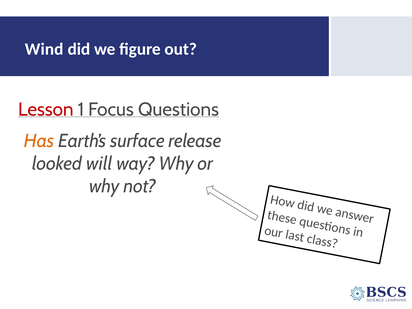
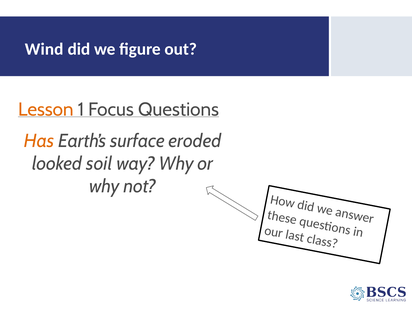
Lesson colour: red -> orange (46, 109)
release: release -> eroded (195, 141)
will: will -> soil (99, 164)
